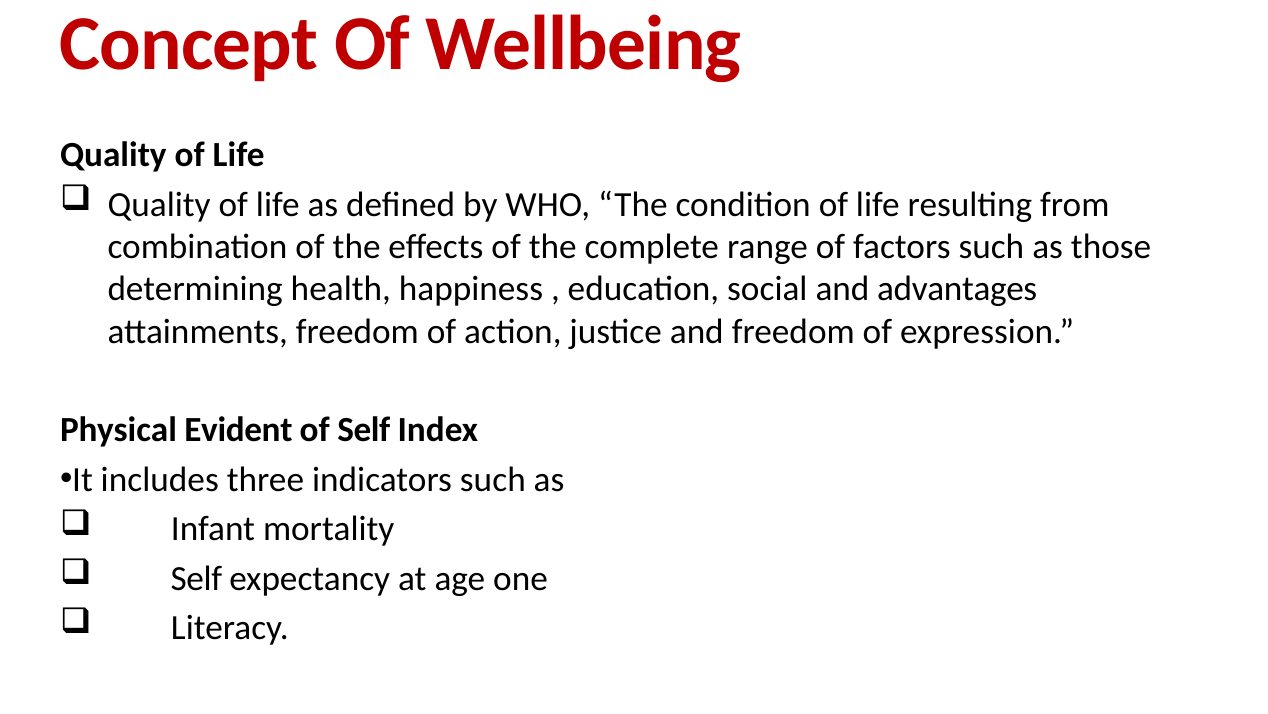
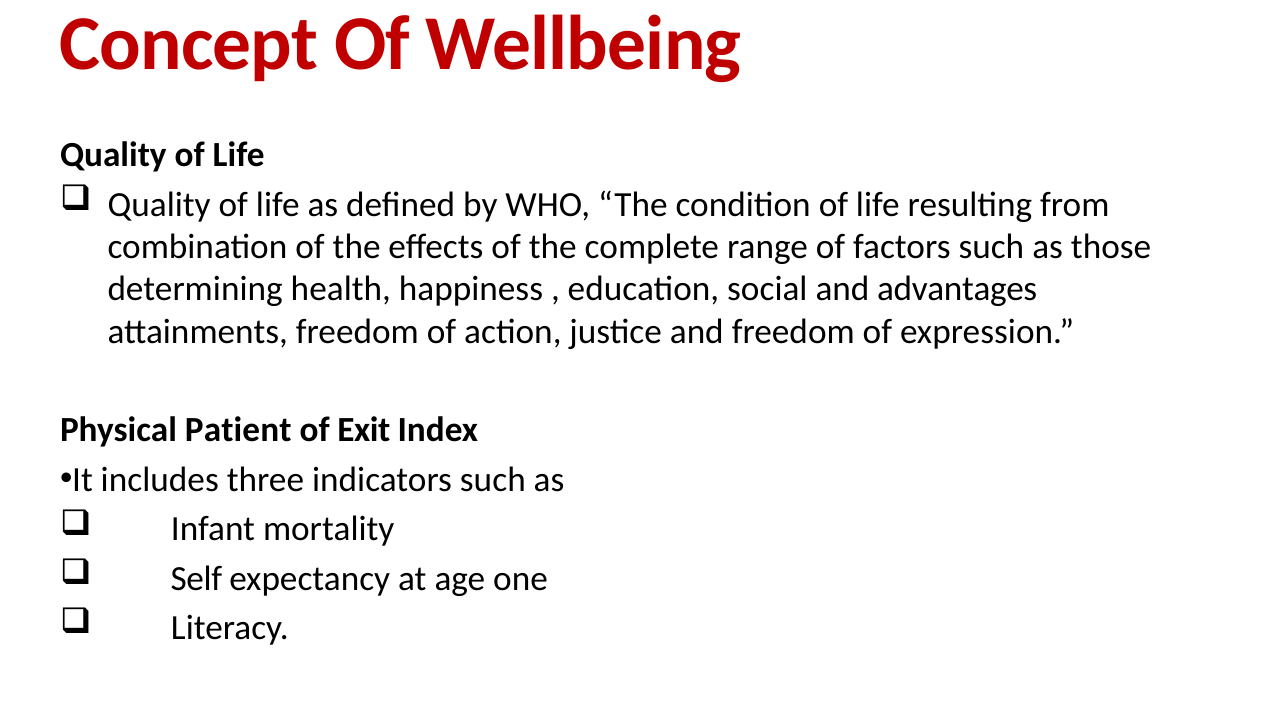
Evident: Evident -> Patient (238, 430)
of Self: Self -> Exit (364, 430)
